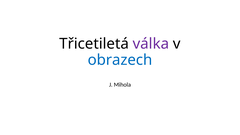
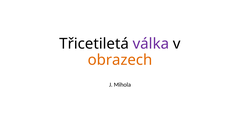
obrazech colour: blue -> orange (120, 60)
